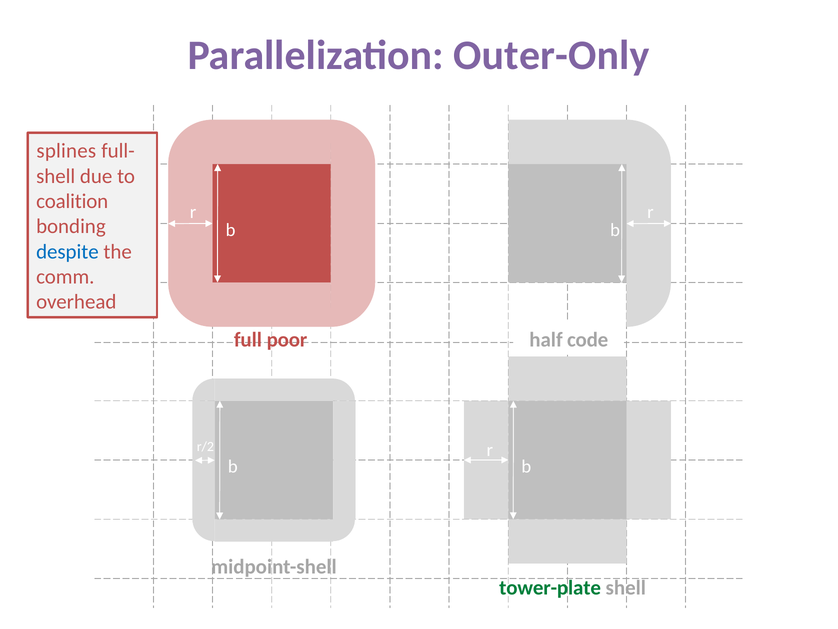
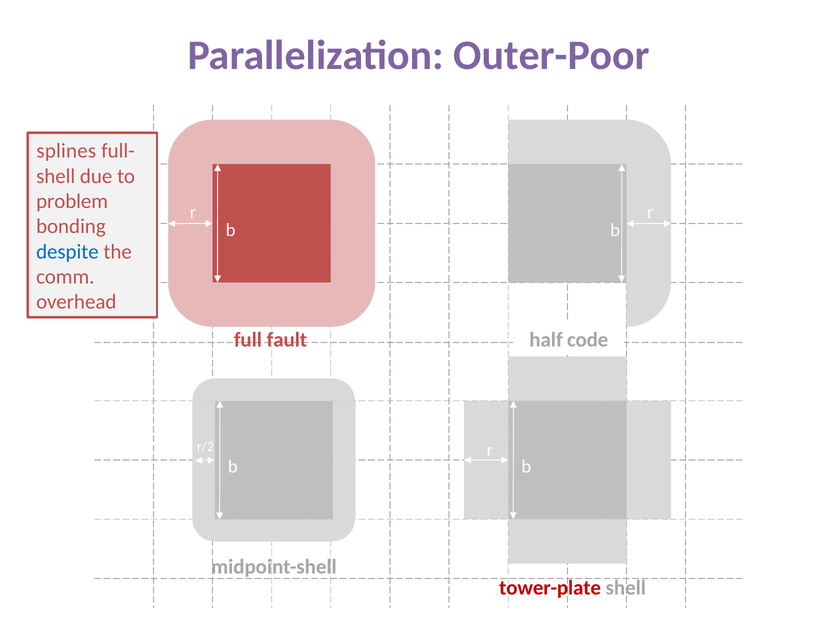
Outer-Only: Outer-Only -> Outer-Poor (552, 55)
coalition: coalition -> problem (72, 201)
poor: poor -> fault (287, 339)
tower-plate colour: green -> red (550, 587)
